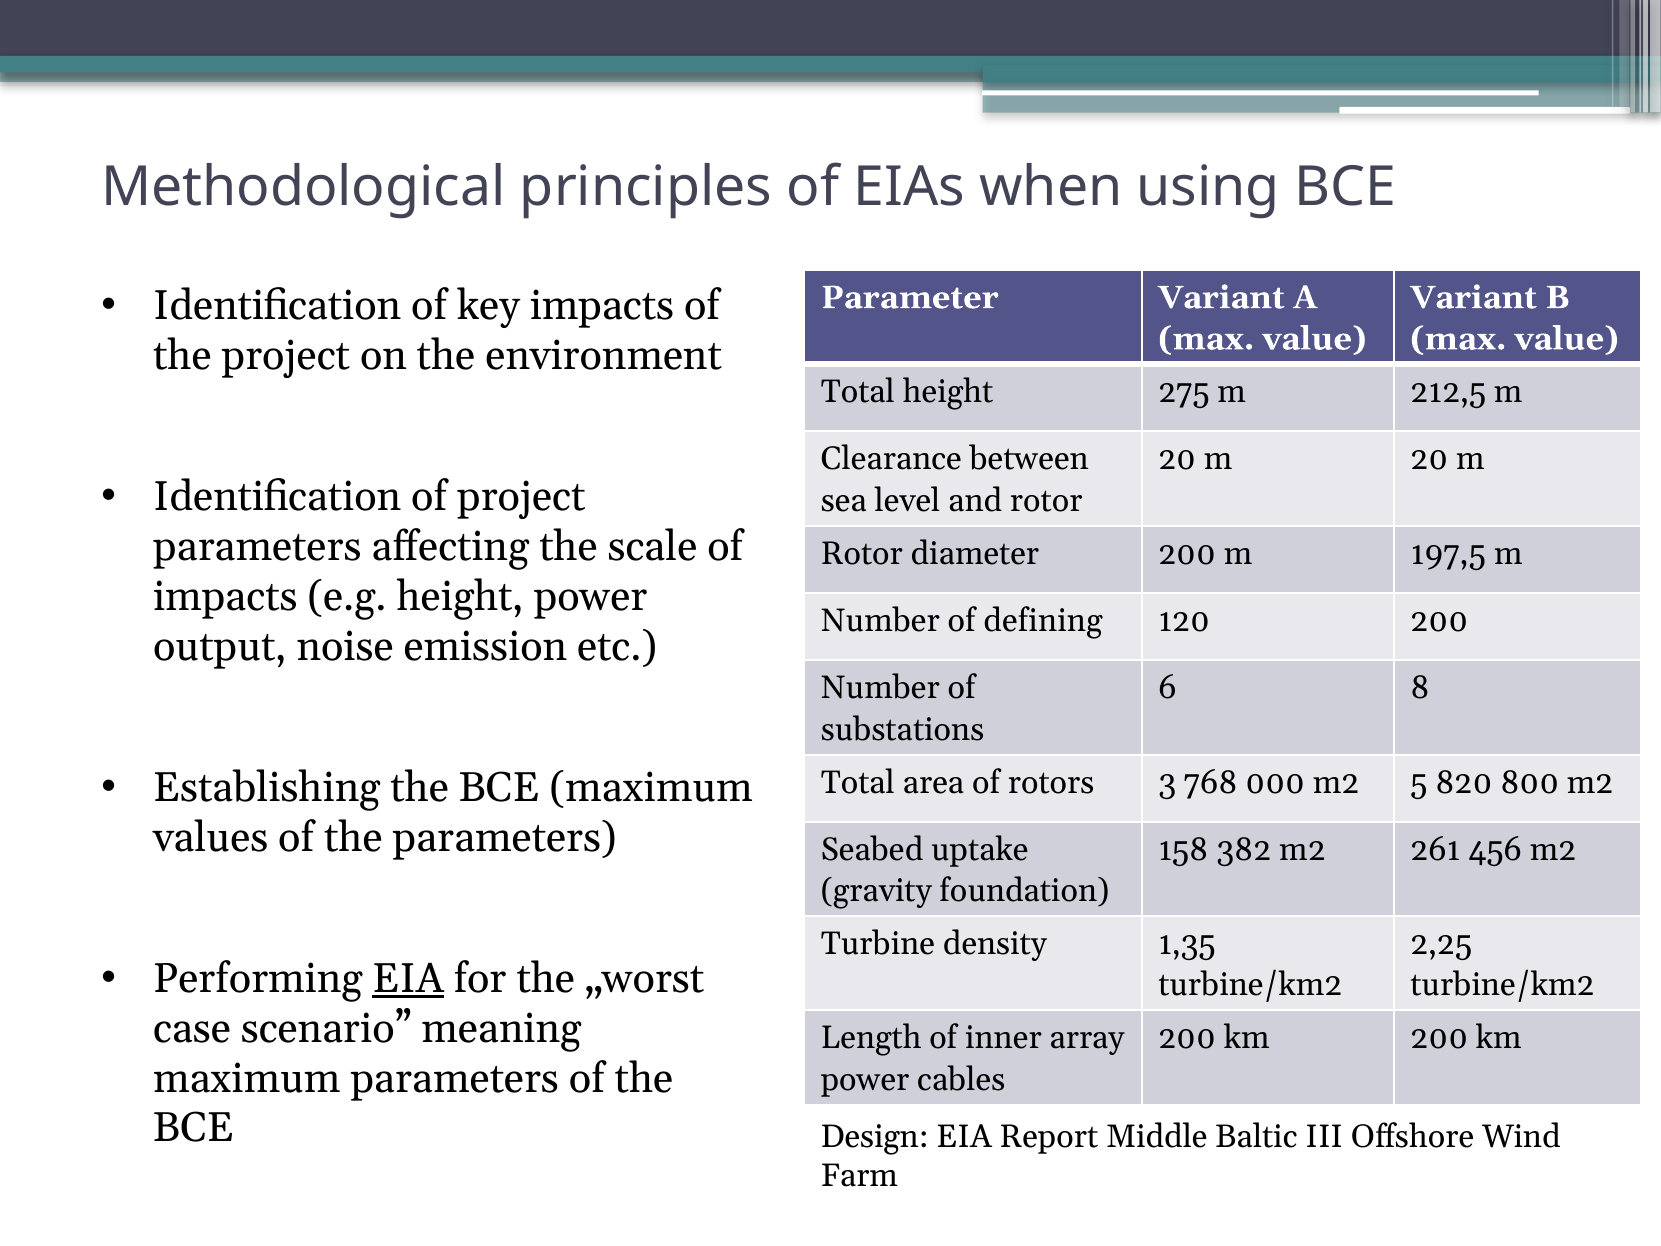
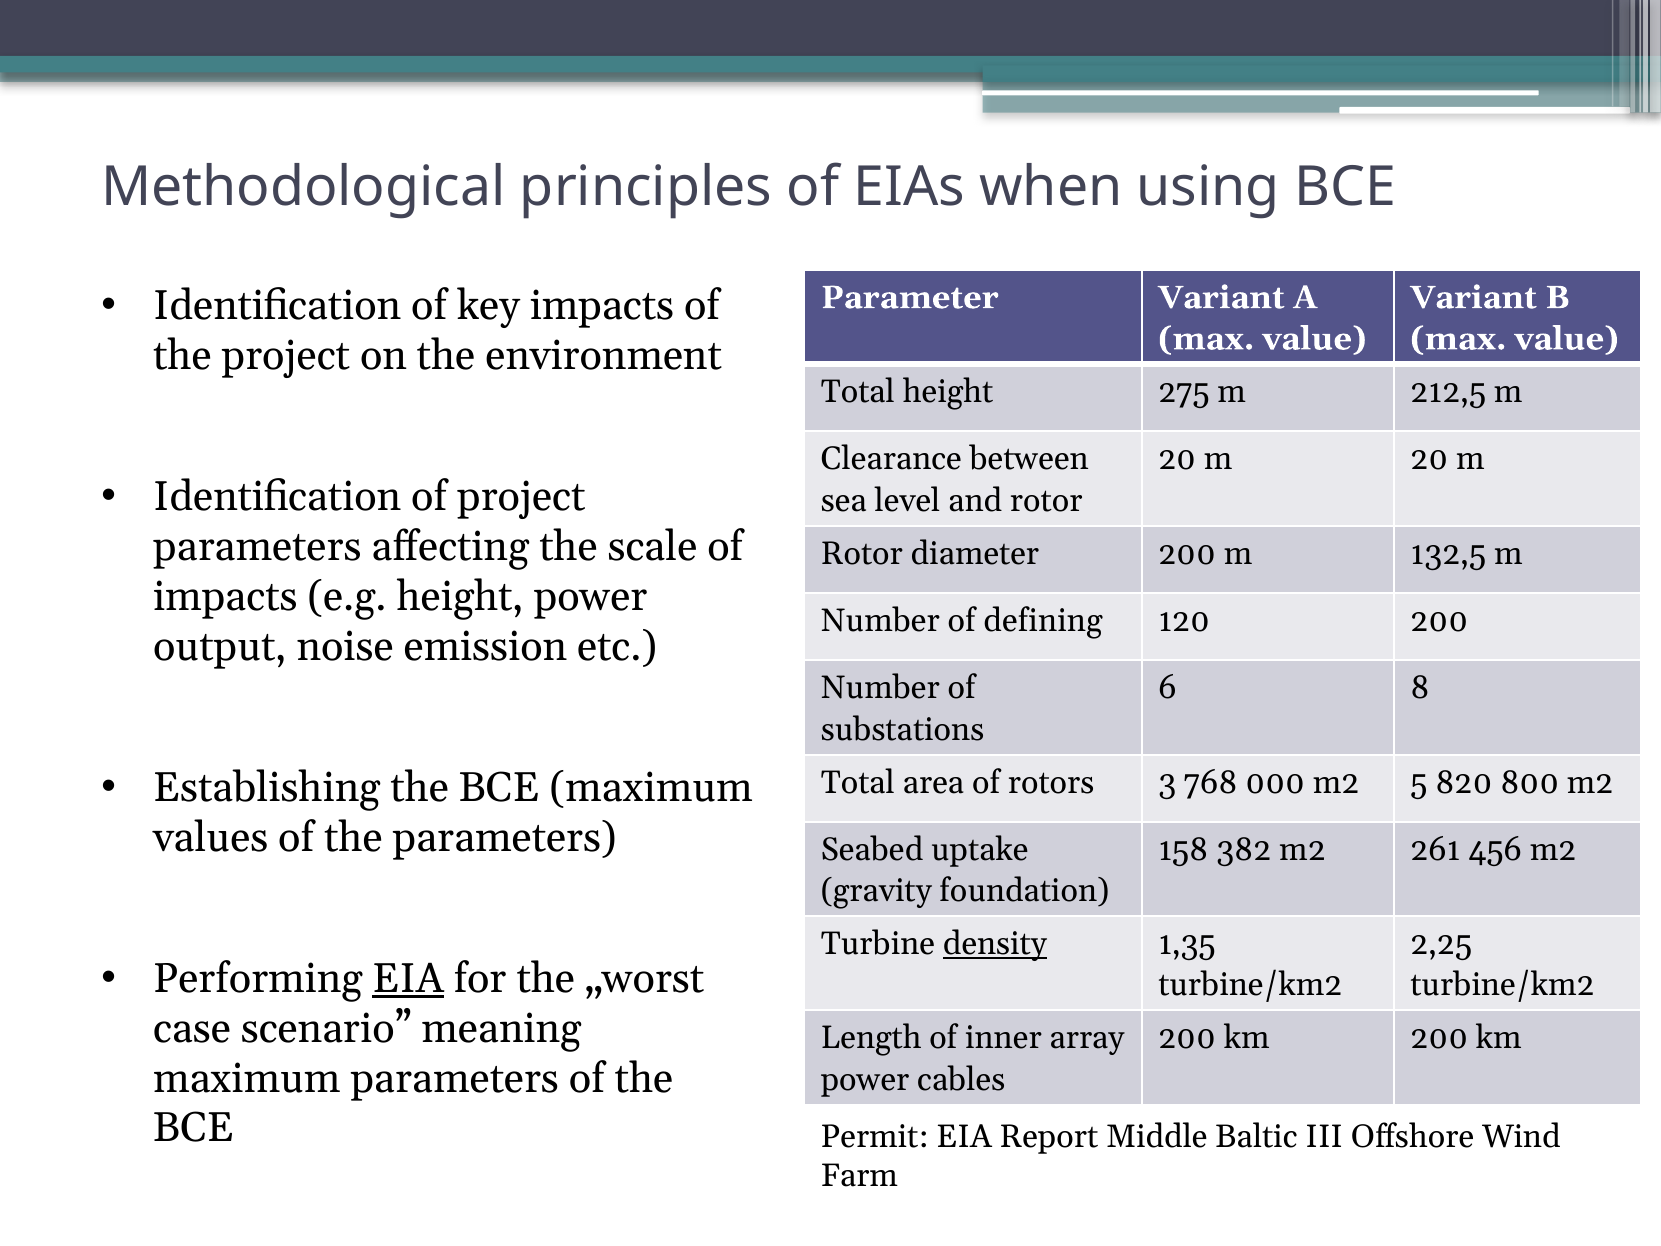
197,5: 197,5 -> 132,5 (1448, 553)
density underline: none -> present (995, 944)
Design: Design -> Permit (875, 1137)
